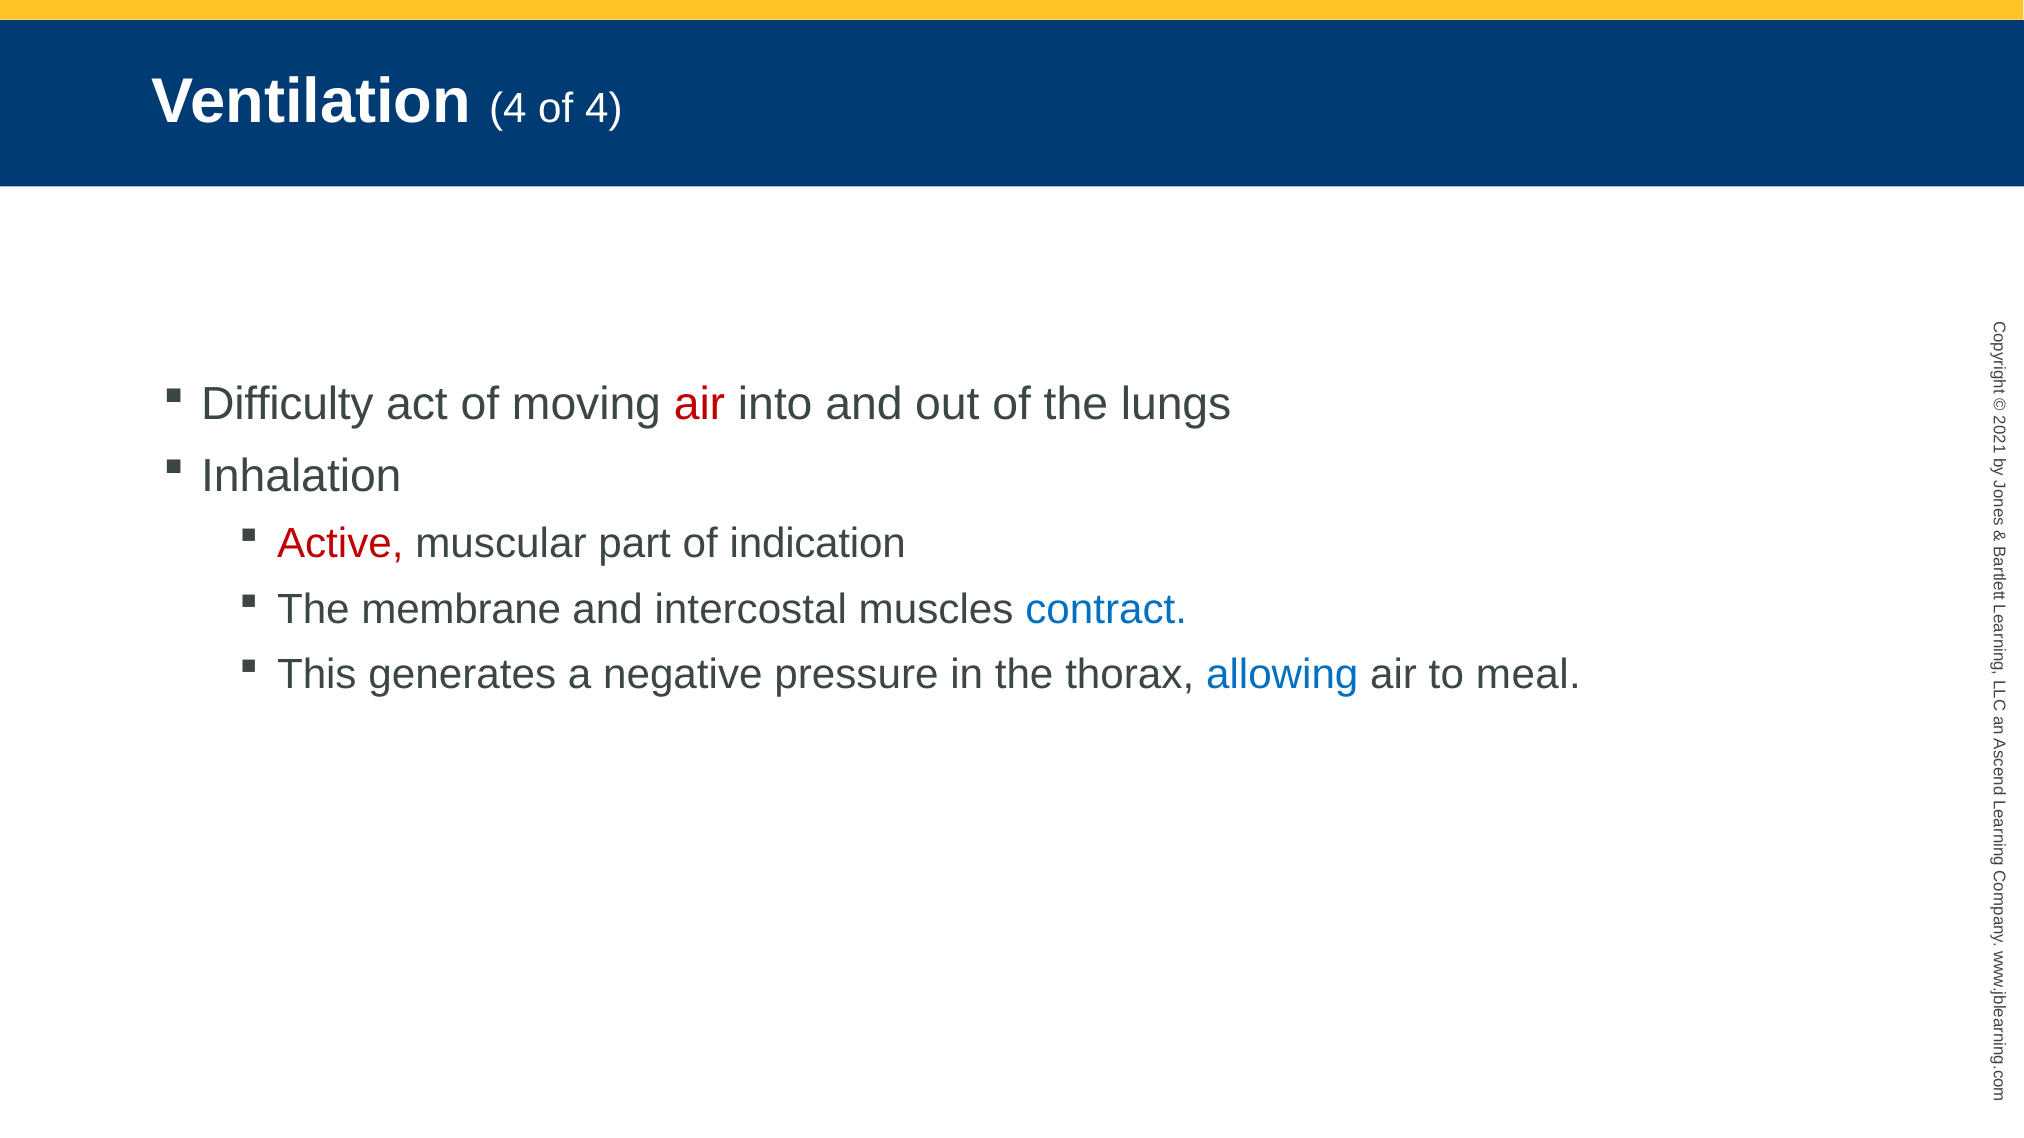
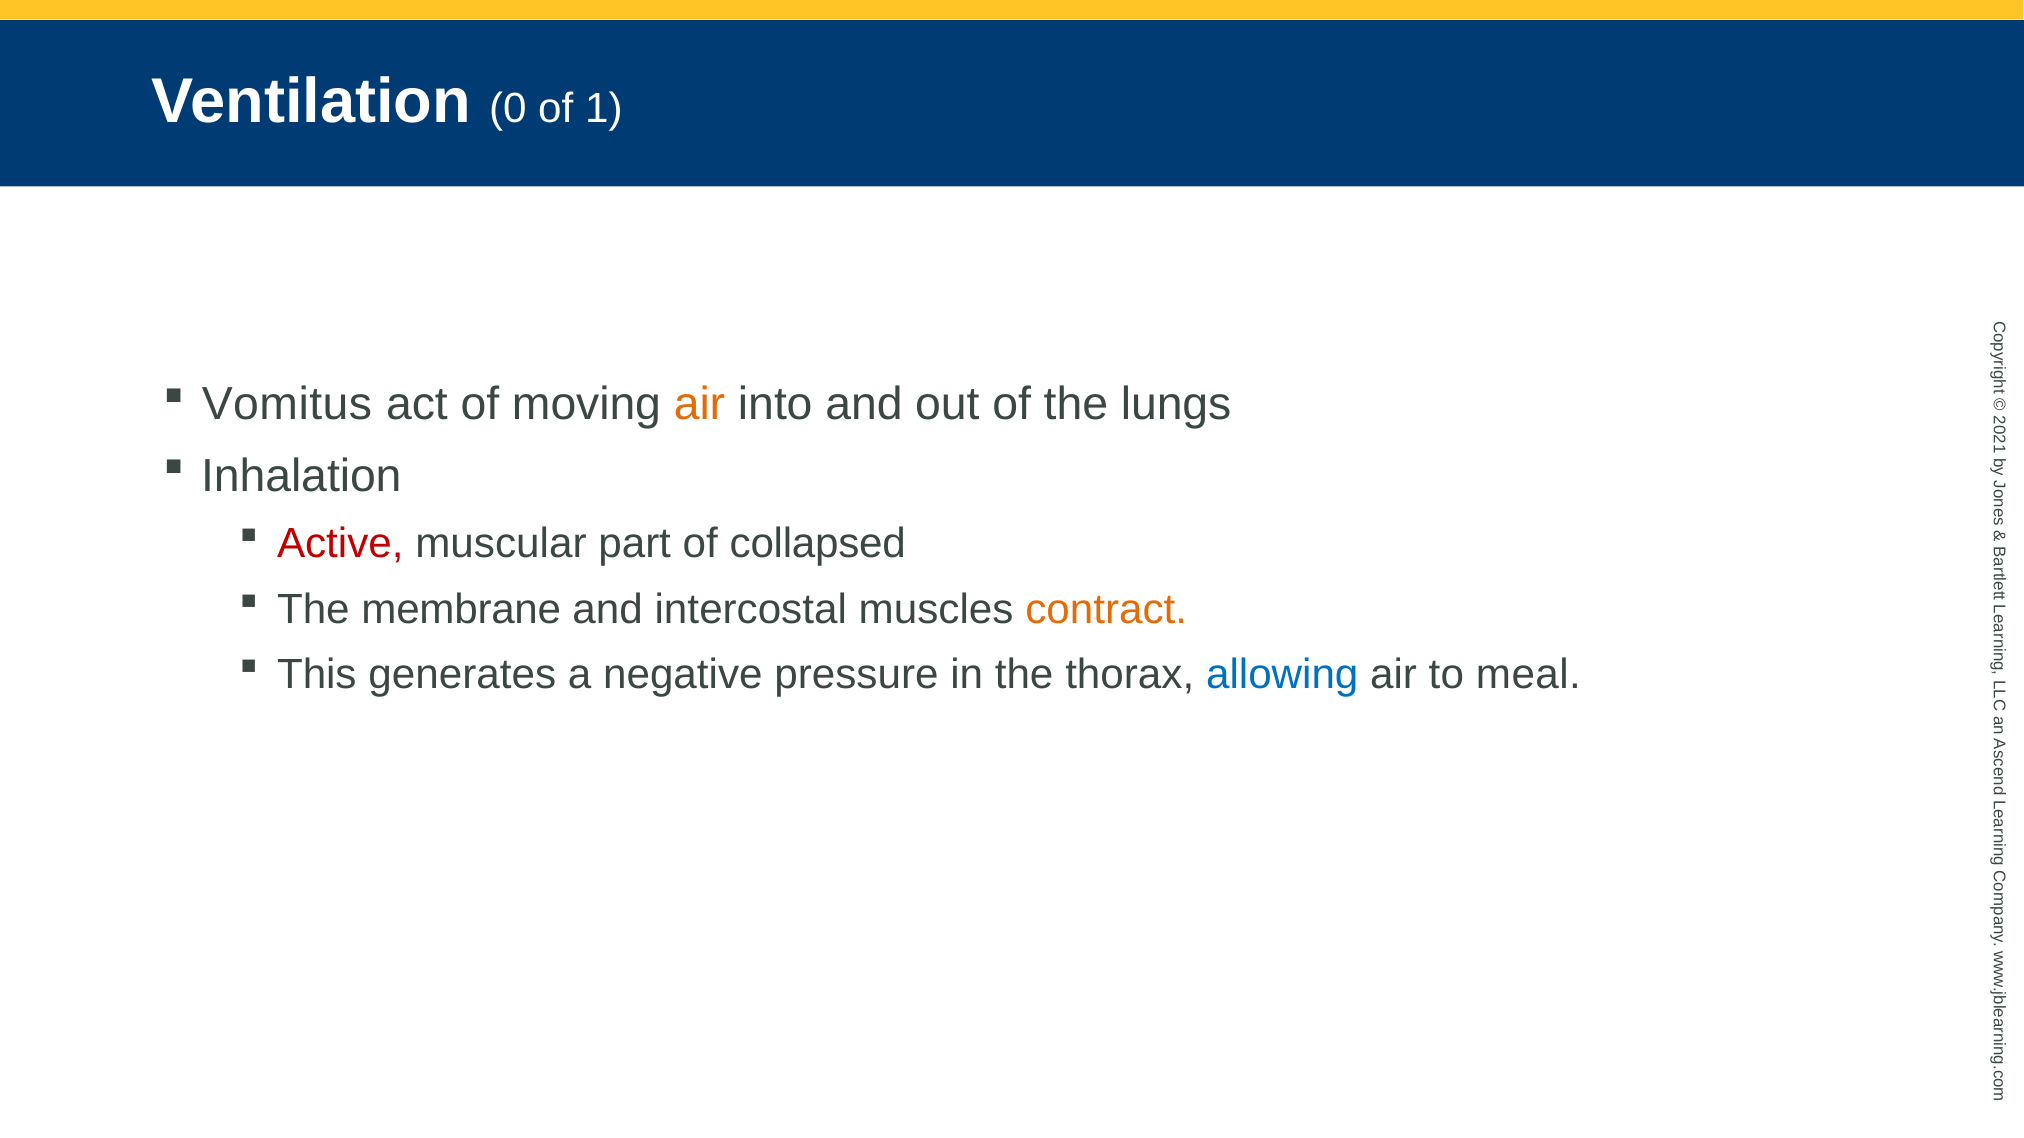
Ventilation 4: 4 -> 0 (508, 109)
of 4: 4 -> 1 (604, 109)
Difficulty: Difficulty -> Vomitus (287, 404)
air colour: red -> orange (699, 404)
indication: indication -> collapsed (818, 544)
contract colour: blue -> orange (1106, 609)
